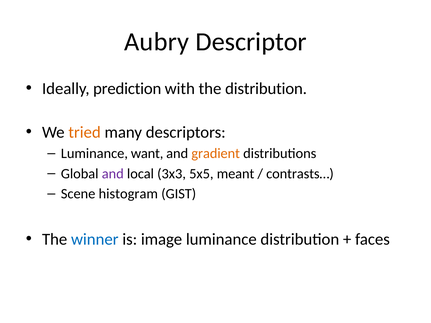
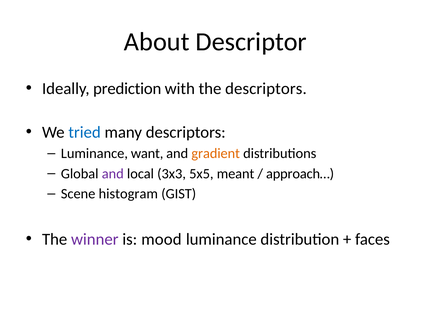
Aubry: Aubry -> About (157, 42)
the distribution: distribution -> descriptors (266, 89)
tried colour: orange -> blue (85, 132)
contrasts…: contrasts… -> approach… (300, 174)
winner colour: blue -> purple (95, 240)
image: image -> mood (161, 240)
